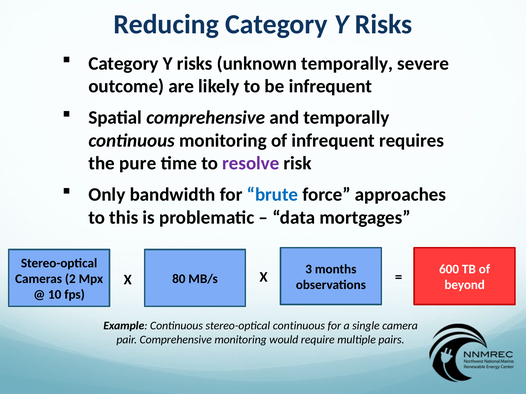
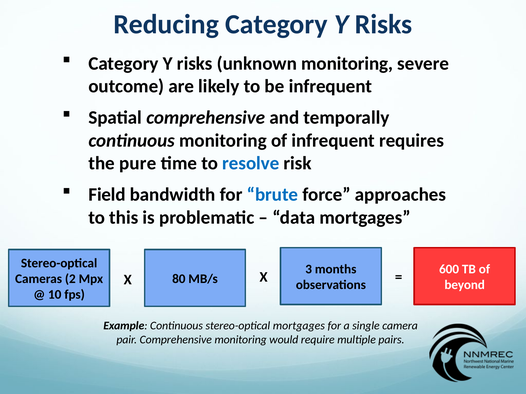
unknown temporally: temporally -> monitoring (347, 64)
resolve colour: purple -> blue (251, 163)
Only: Only -> Field (107, 195)
stereo-optical continuous: continuous -> mortgages (299, 326)
